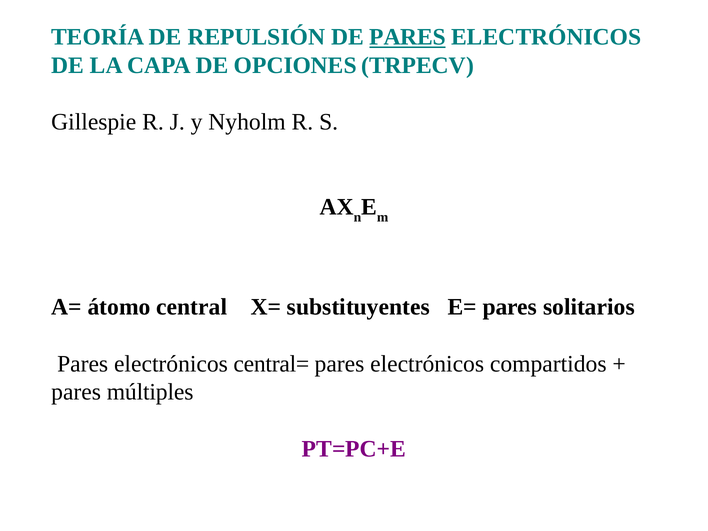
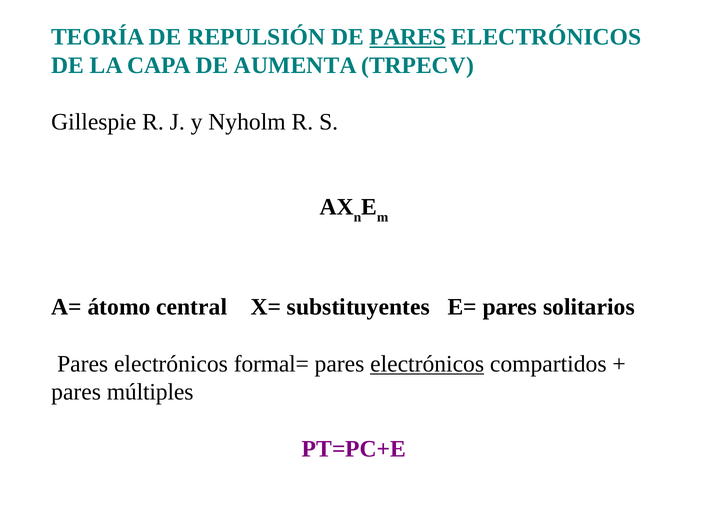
OPCIONES: OPCIONES -> AUMENTA (295, 65)
central=: central= -> formal= (271, 364)
electrónicos underline: none -> present (427, 364)
